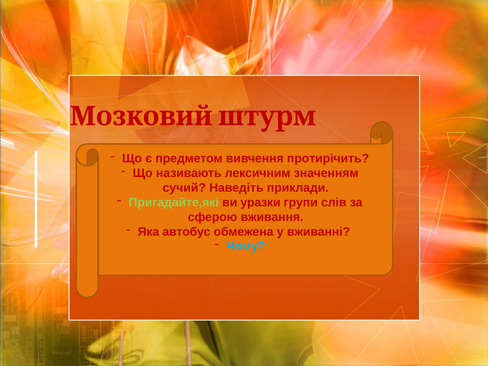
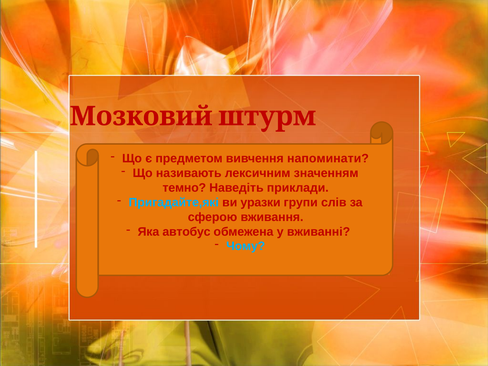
протирічить: протирічить -> напоминати (328, 158)
сучий: сучий -> темно (184, 188)
Пригадайте,які colour: light green -> light blue (174, 202)
